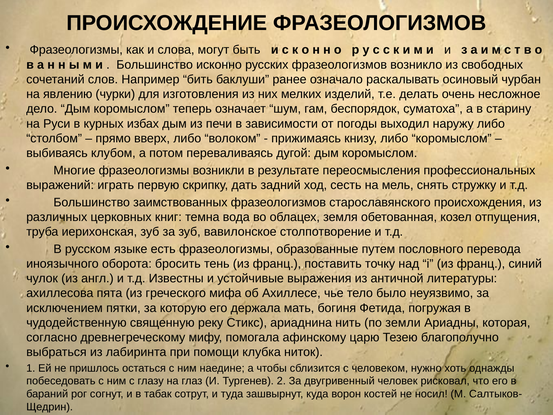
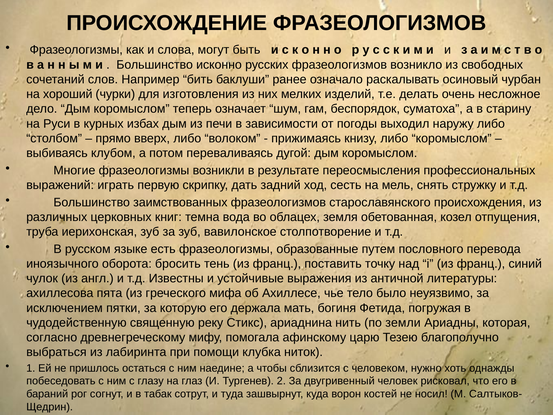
явлению: явлению -> хороший (68, 94)
